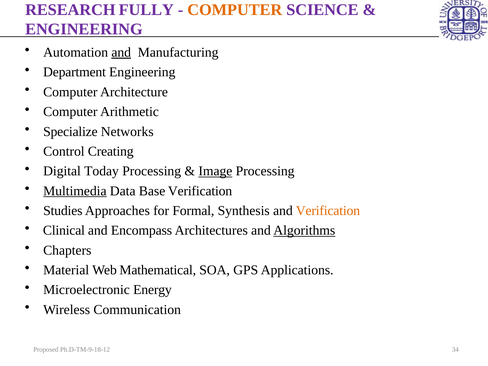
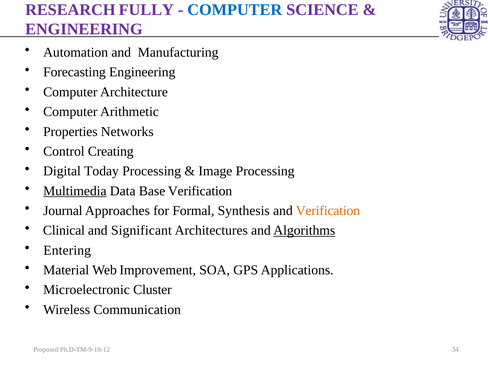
COMPUTER colour: orange -> blue (235, 10)
and underline: present -> none (121, 52)
Department: Department -> Forecasting (74, 72)
Specialize: Specialize -> Properties (70, 132)
Image underline: present -> none (215, 171)
Studies: Studies -> Journal (63, 211)
Encompass: Encompass -> Significant (141, 230)
Chapters: Chapters -> Entering (67, 250)
Mathematical: Mathematical -> Improvement (158, 270)
Energy: Energy -> Cluster (152, 290)
